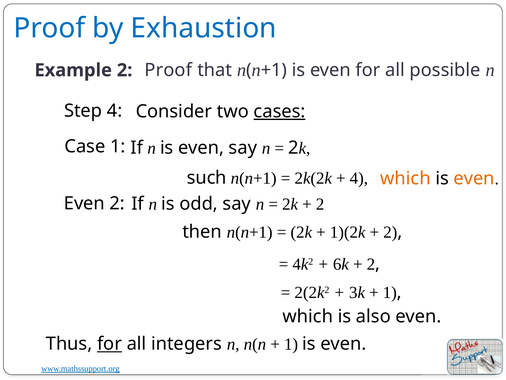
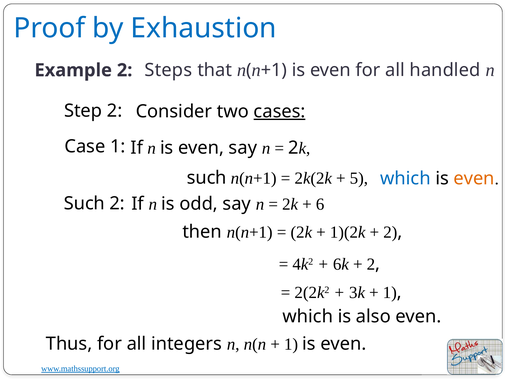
Proof: Proof -> Steps (168, 70)
possible: possible -> handled (445, 70)
Step 4: 4 -> 2 (115, 111)
4: 4 -> 5 (359, 178)
which colour: orange -> blue (405, 178)
Even: Even -> Such (84, 203)
2: 2 -> 6 (320, 204)
for underline: present -> none (109, 343)
